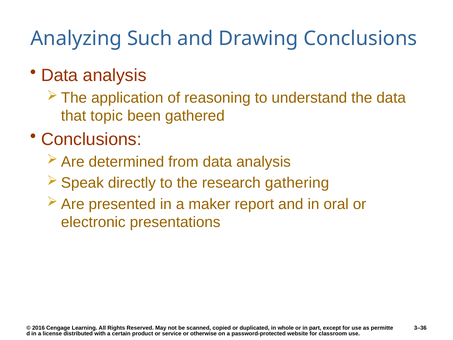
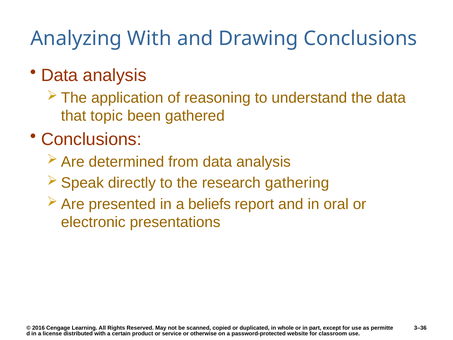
Analyzing Such: Such -> With (149, 38)
maker: maker -> beliefs (210, 204)
